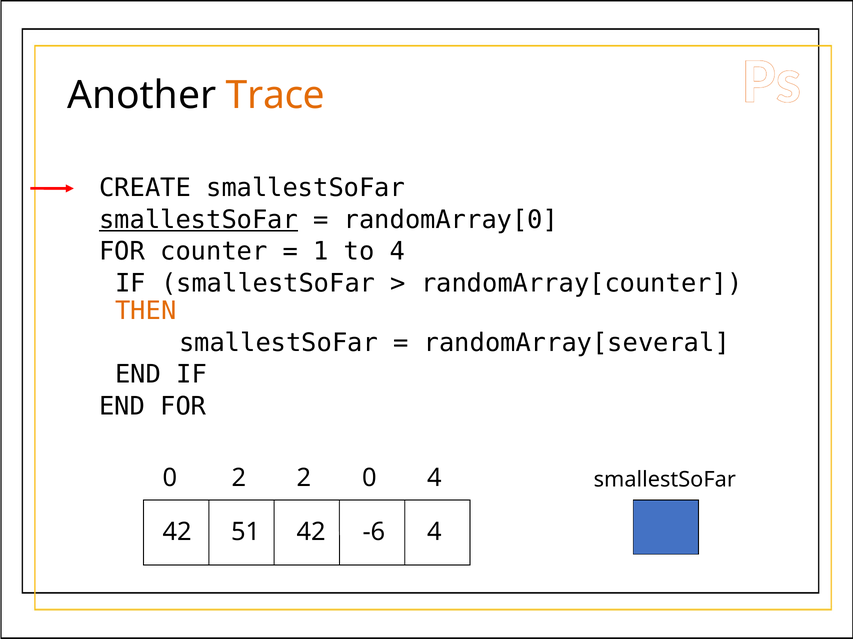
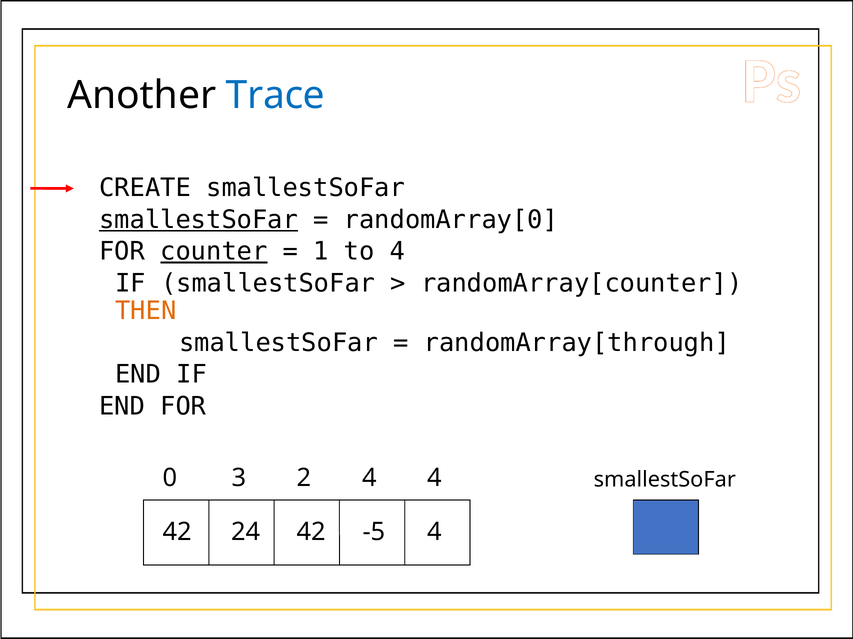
Trace colour: orange -> blue (276, 96)
counter underline: none -> present (214, 252)
randomArray[several: randomArray[several -> randomArray[through (577, 343)
0 2: 2 -> 3 (239, 478)
2 0: 0 -> 4 (369, 478)
51: 51 -> 24 (246, 533)
-6: -6 -> -5 (374, 533)
